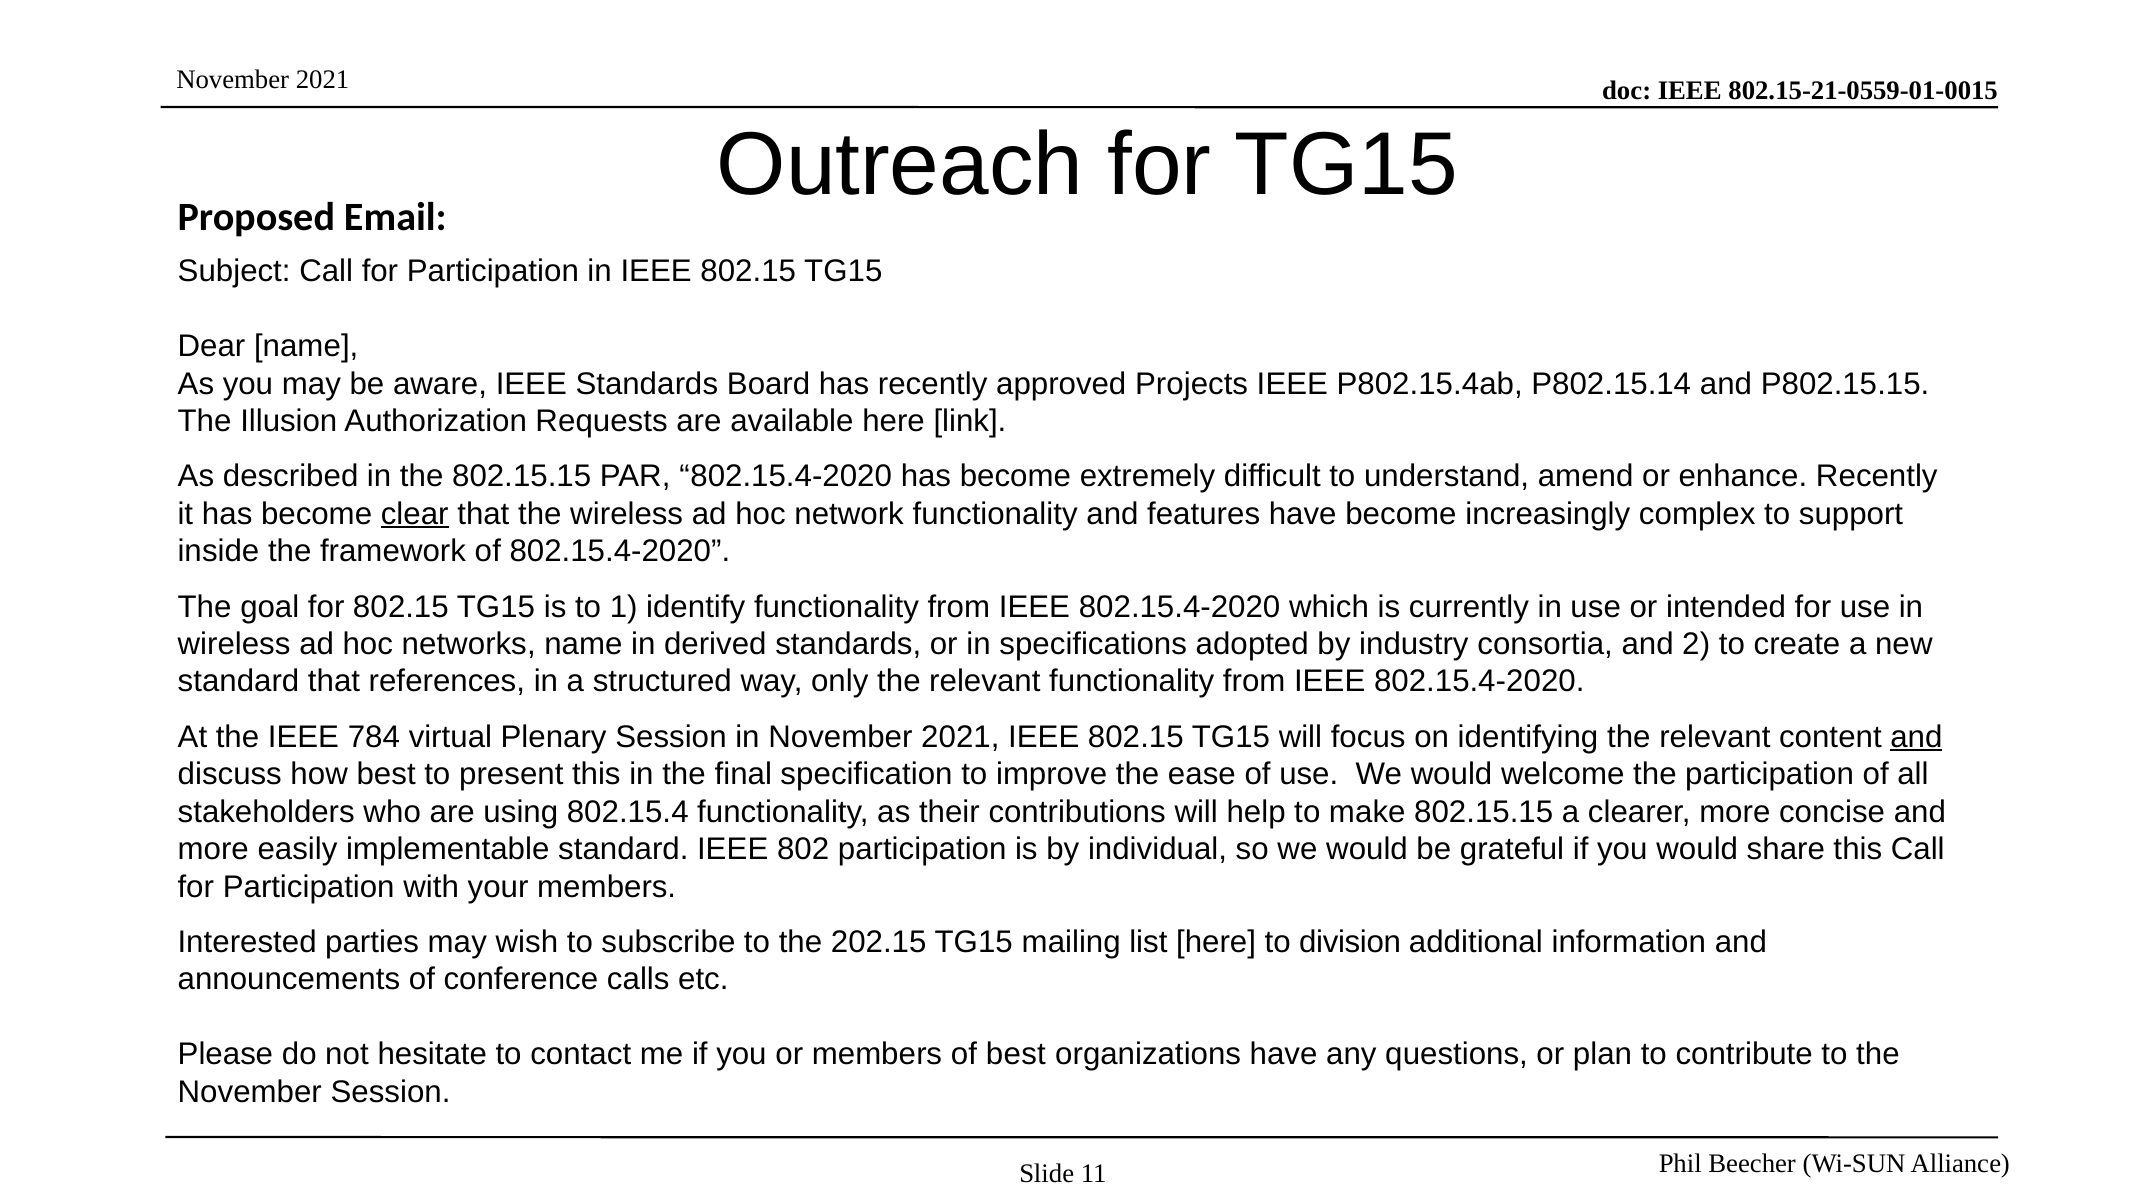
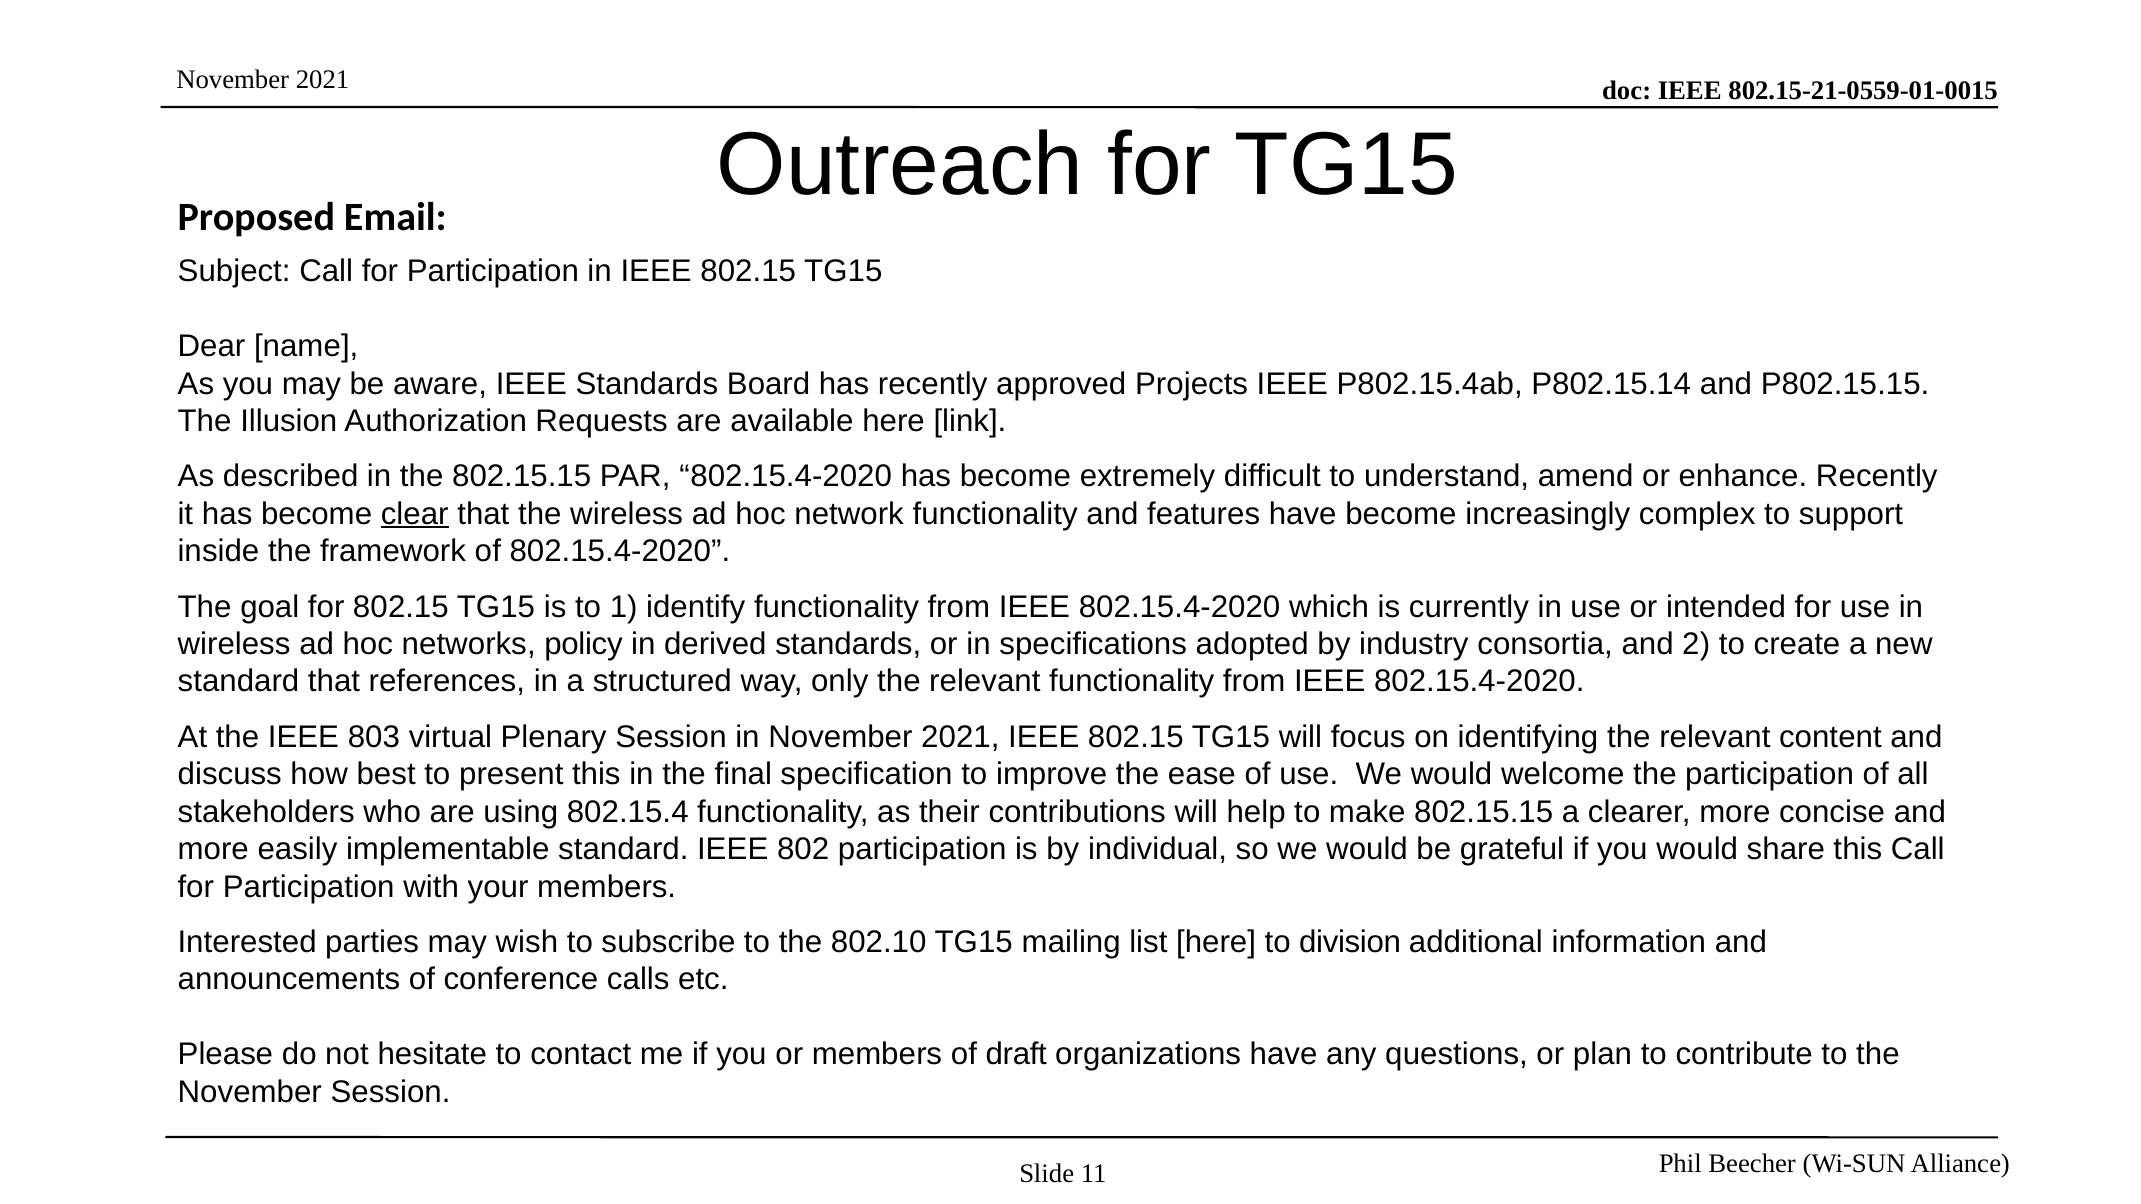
networks name: name -> policy (583, 644)
784: 784 -> 803 (374, 737)
and underline: present -> none (1916, 737)
202.15: 202.15 -> 802.10 (879, 942)
of best: best -> draft (1016, 1055)
